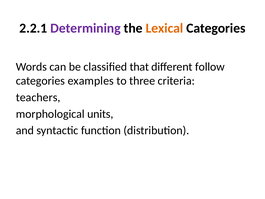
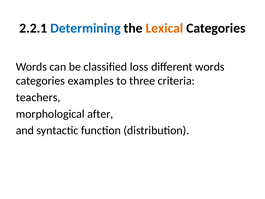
Determining colour: purple -> blue (86, 28)
that: that -> loss (139, 67)
different follow: follow -> words (210, 67)
units: units -> after (100, 114)
